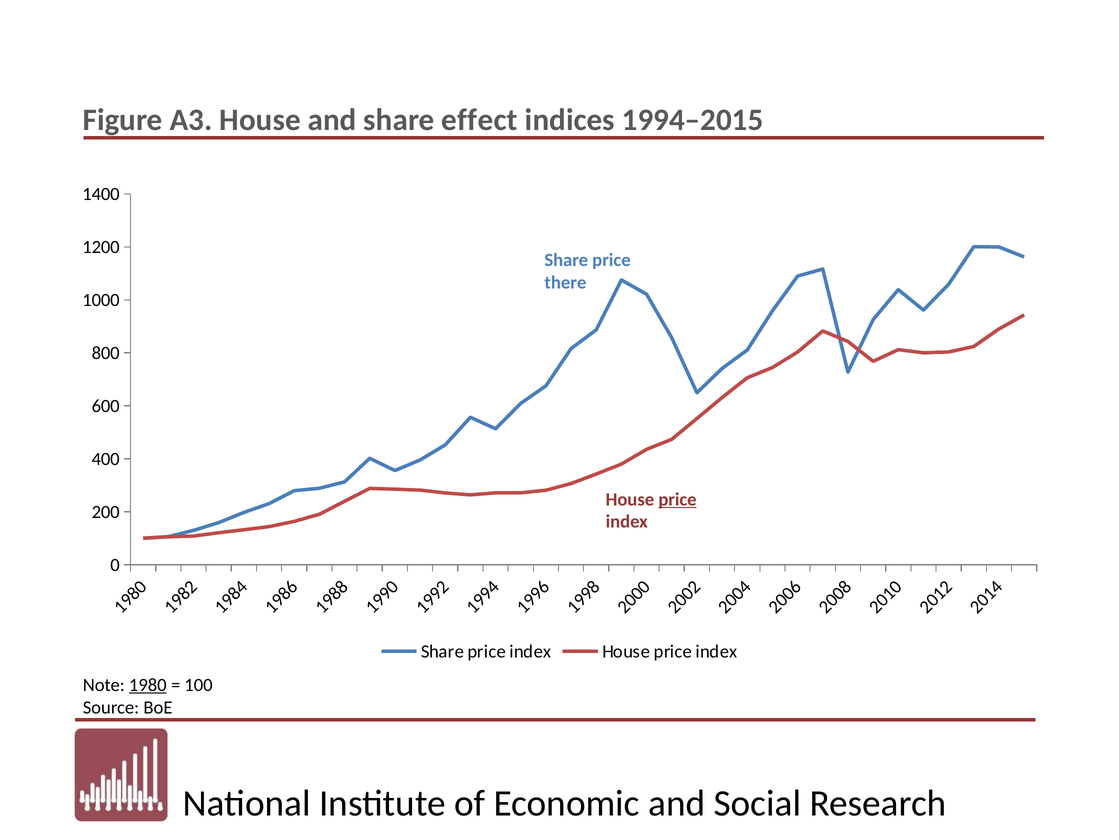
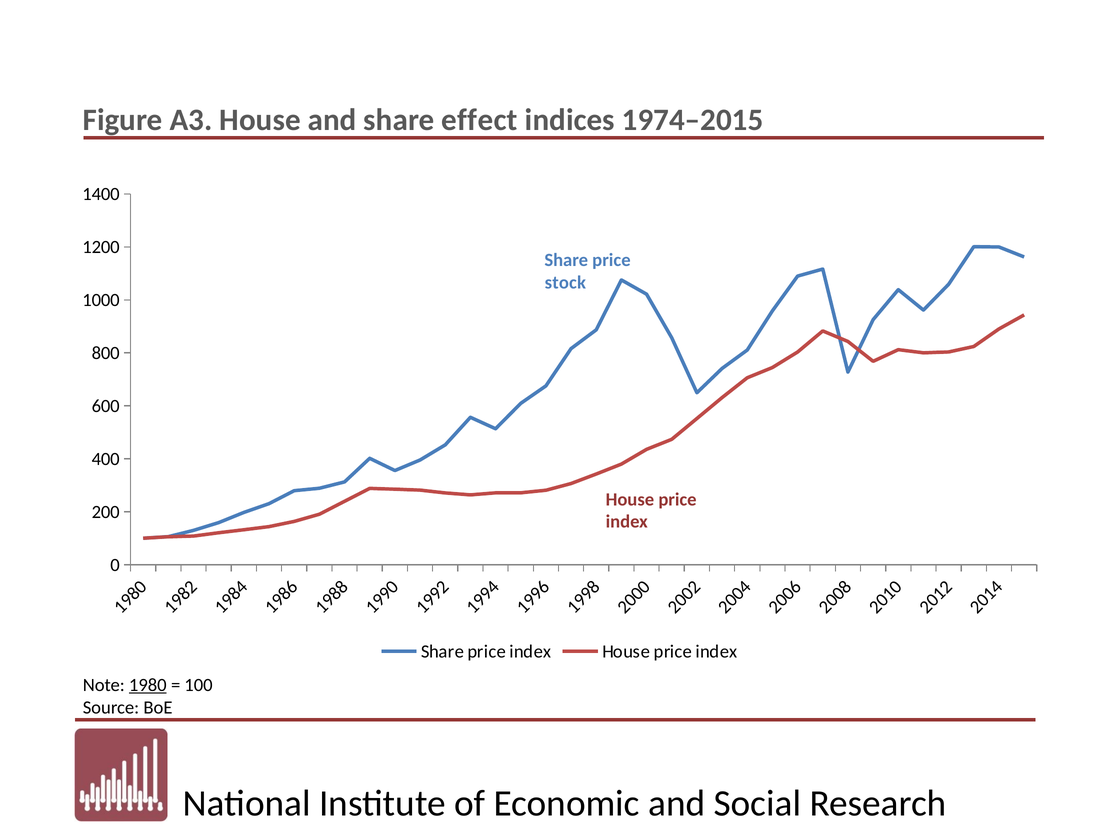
1994–2015: 1994–2015 -> 1974–2015 (693, 120)
there: there -> stock (565, 282)
price underline: present -> none (678, 499)
